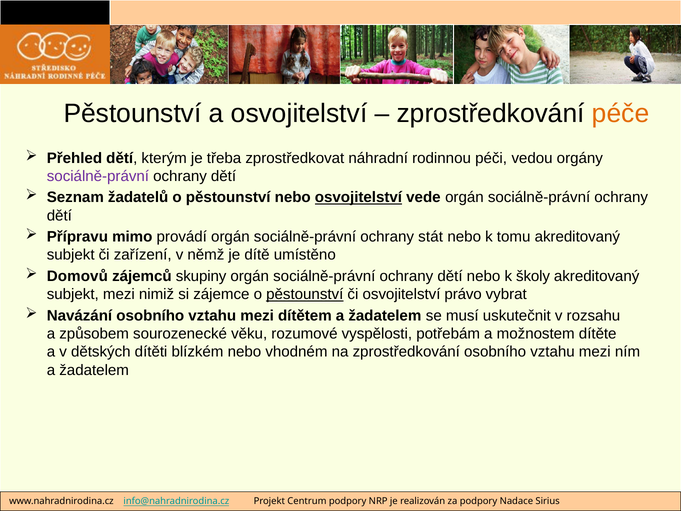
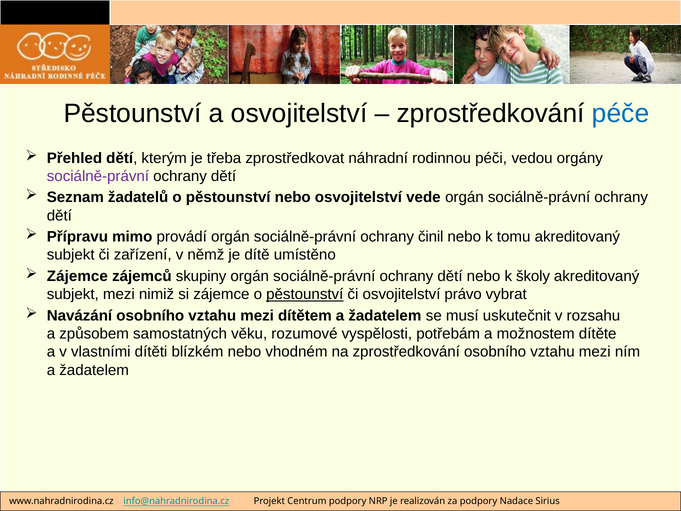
péče colour: orange -> blue (621, 113)
osvojitelství underline: present -> none (358, 197)
stát: stát -> činil (431, 237)
Domovů: Domovů -> Zájemce (77, 276)
sourozenecké: sourozenecké -> samostatných (180, 334)
dětských: dětských -> vlastními (101, 352)
